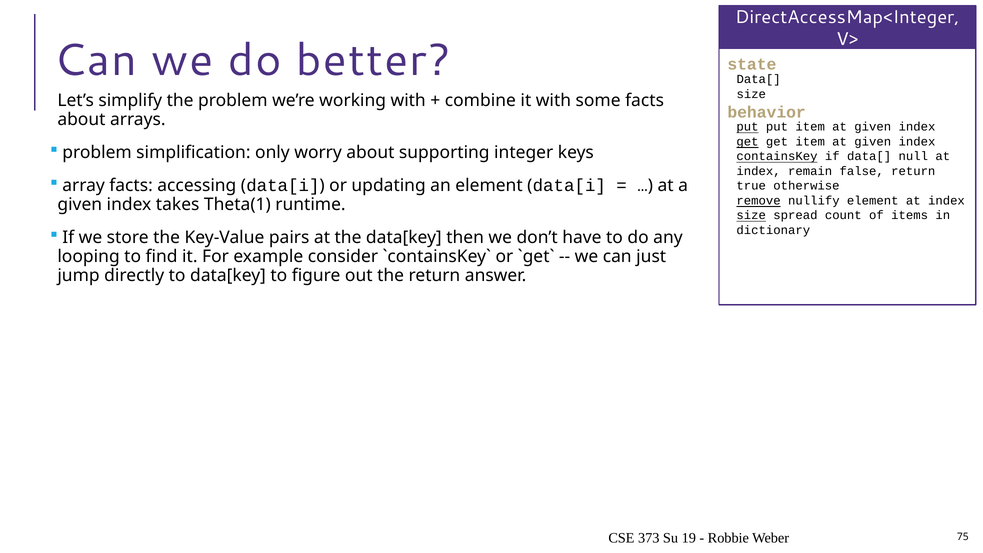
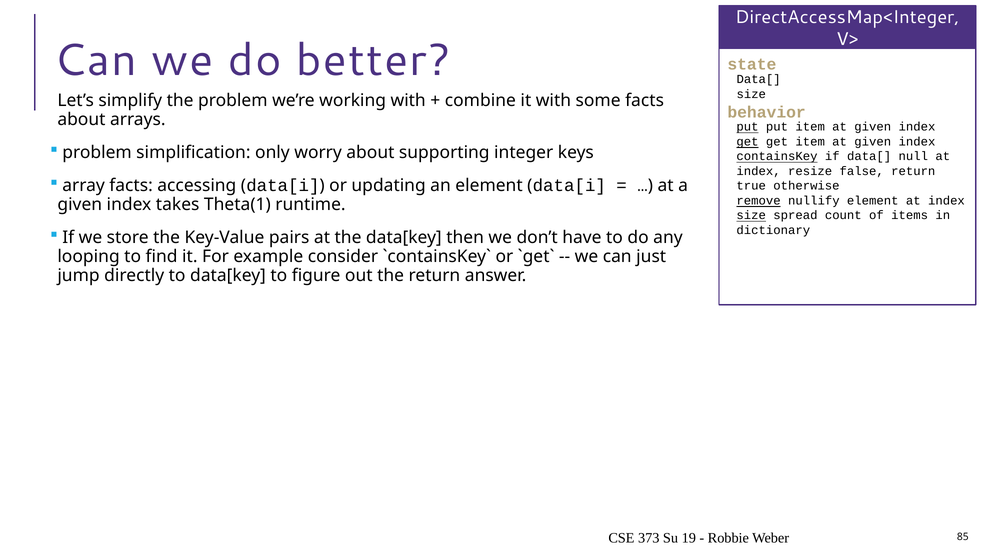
remain: remain -> resize (810, 171)
75: 75 -> 85 (963, 537)
